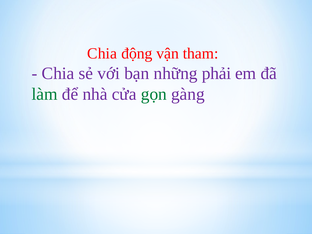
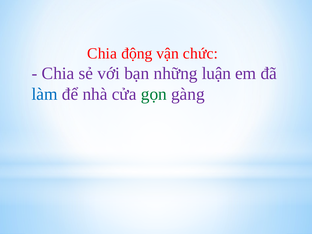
tham: tham -> chức (201, 54)
phải: phải -> luận (216, 73)
làm colour: green -> blue (45, 94)
